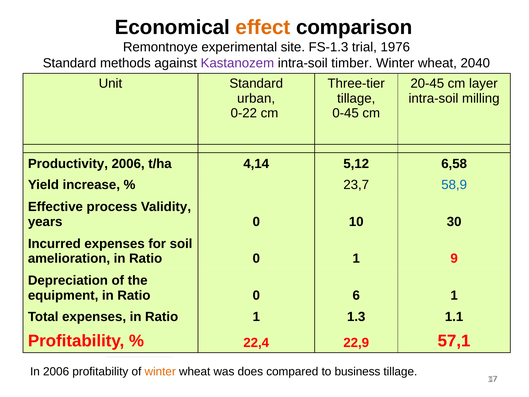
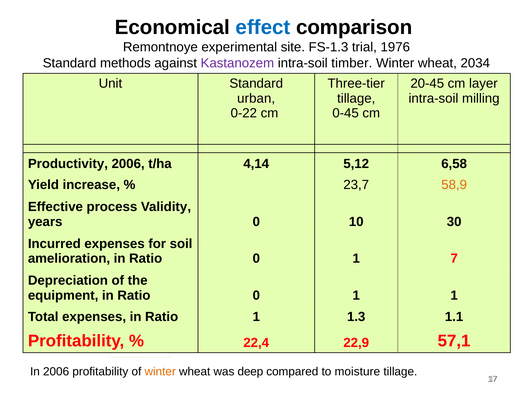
effect colour: orange -> blue (263, 27)
2040: 2040 -> 2034 (475, 63)
58,9 colour: blue -> orange (454, 185)
9: 9 -> 7 (454, 258)
6: 6 -> 1 (356, 295)
does: does -> deep (250, 371)
business: business -> moisture (357, 371)
